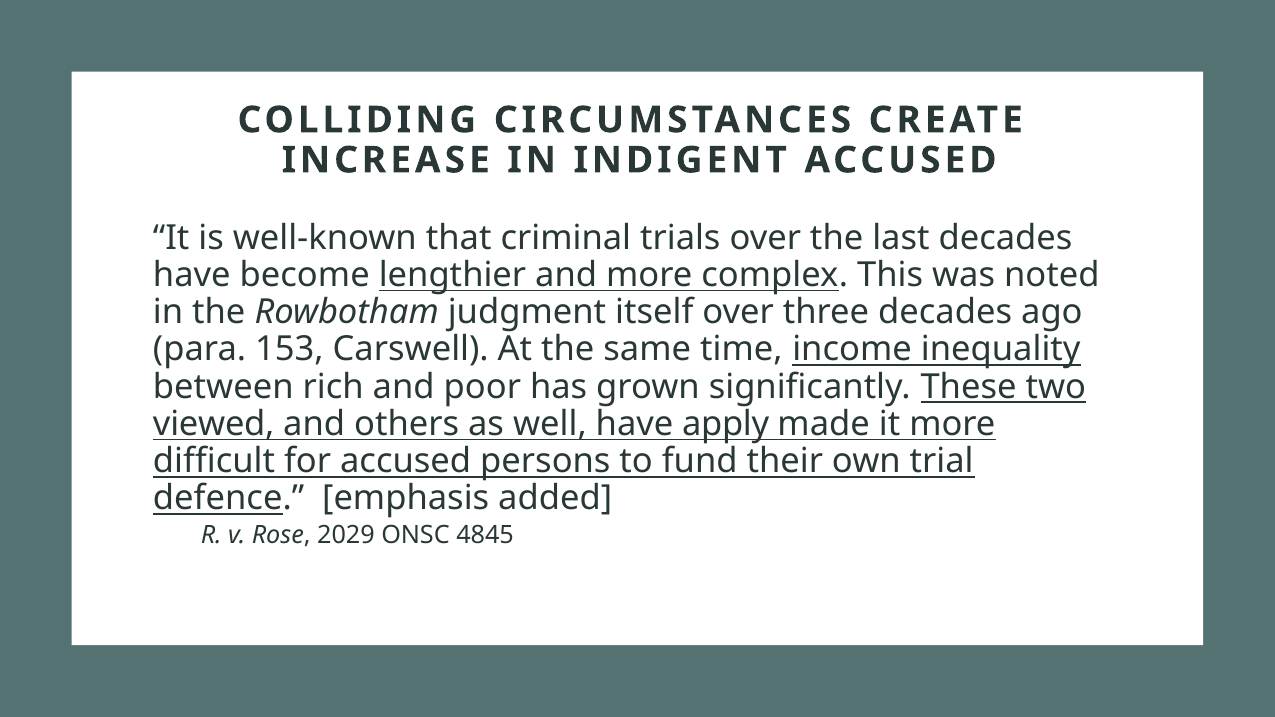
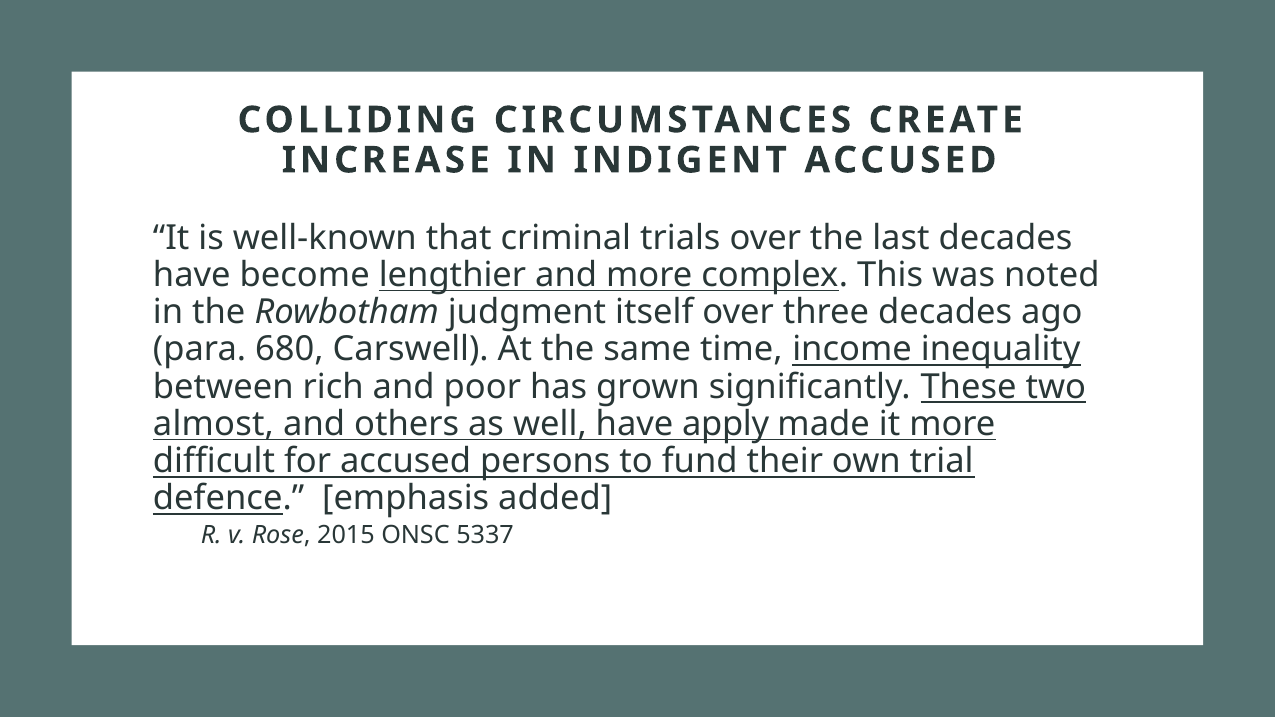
153: 153 -> 680 (289, 349)
viewed: viewed -> almost (213, 424)
2029: 2029 -> 2015 (346, 536)
4845: 4845 -> 5337 (485, 536)
